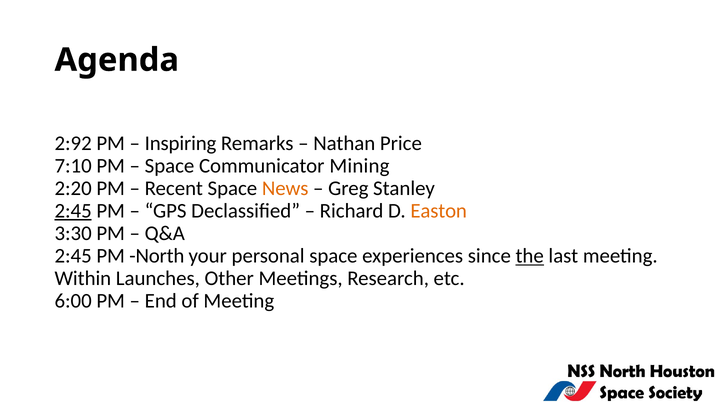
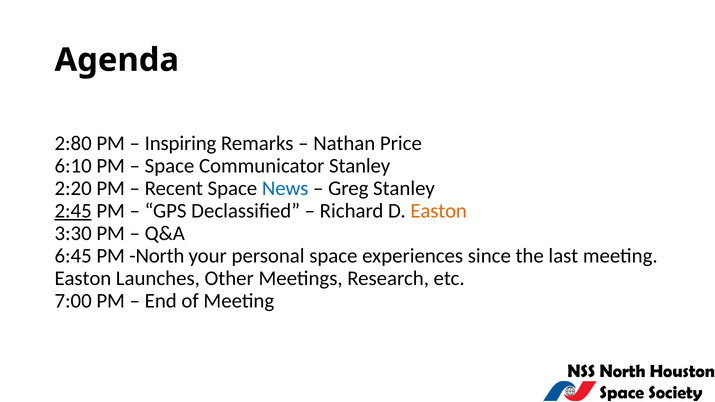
2:92: 2:92 -> 2:80 (73, 143)
7:10: 7:10 -> 6:10 (73, 166)
Communicator Mining: Mining -> Stanley (360, 166)
News colour: orange -> blue (285, 188)
2:45: 2:45 -> 6:45 (73, 256)
the underline: present -> none (530, 256)
Within: Within -> Easton (83, 279)
6:00: 6:00 -> 7:00 (73, 301)
